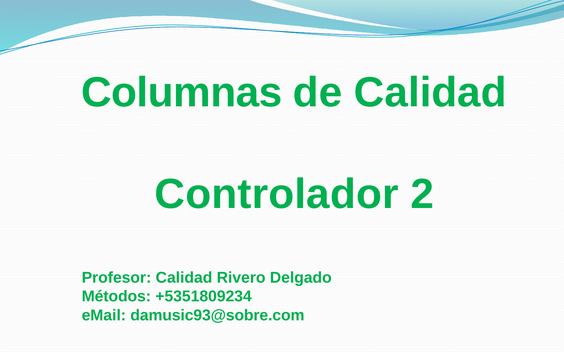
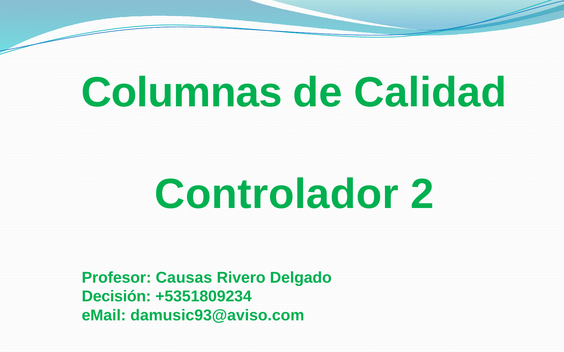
Profesor Calidad: Calidad -> Causas (184, 278)
Métodos: Métodos -> Decisión (116, 297)
damusic93@sobre.com: damusic93@sobre.com -> damusic93@aviso.com (217, 316)
